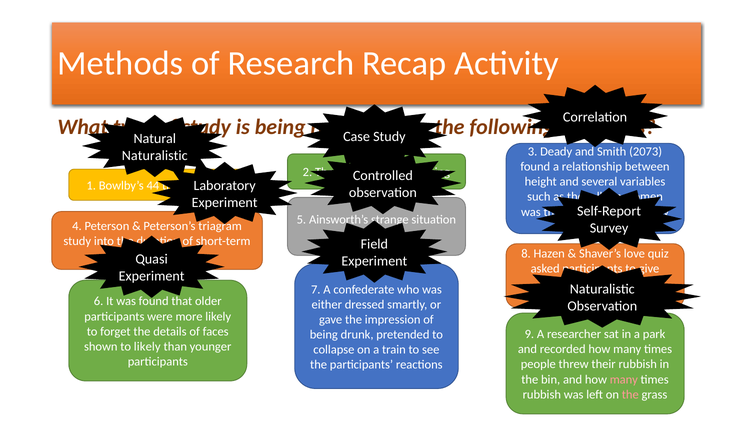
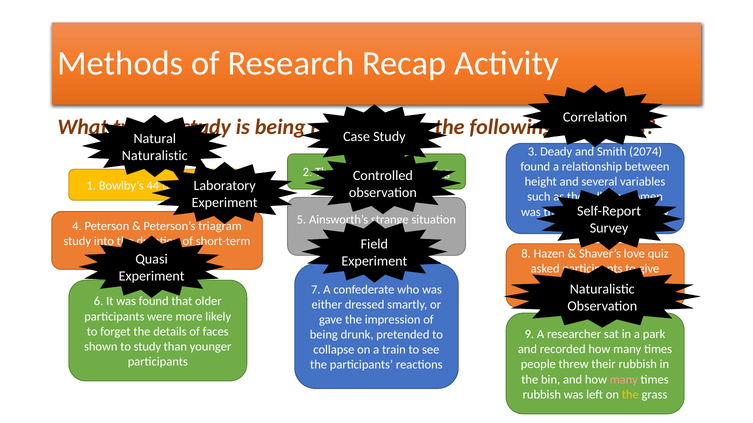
2073: 2073 -> 2074 (646, 152)
to likely: likely -> study (147, 347)
the colour: pink -> yellow (630, 395)
